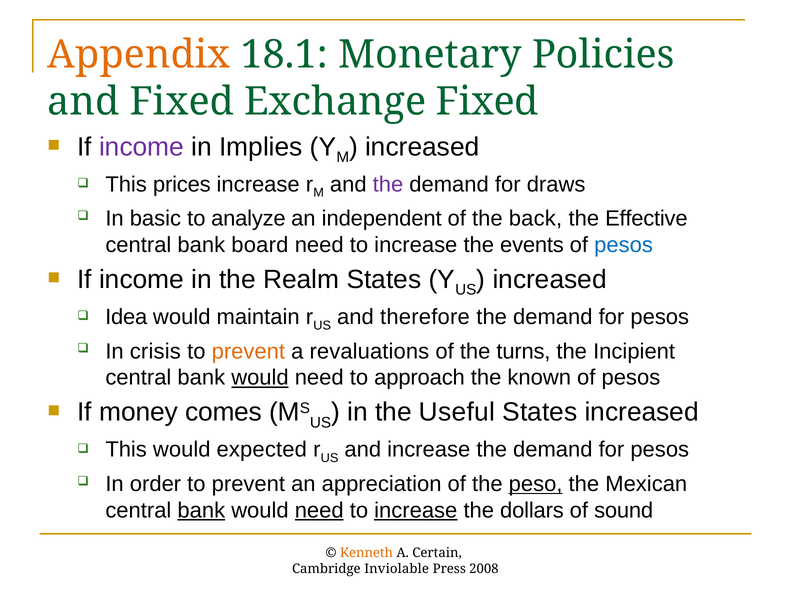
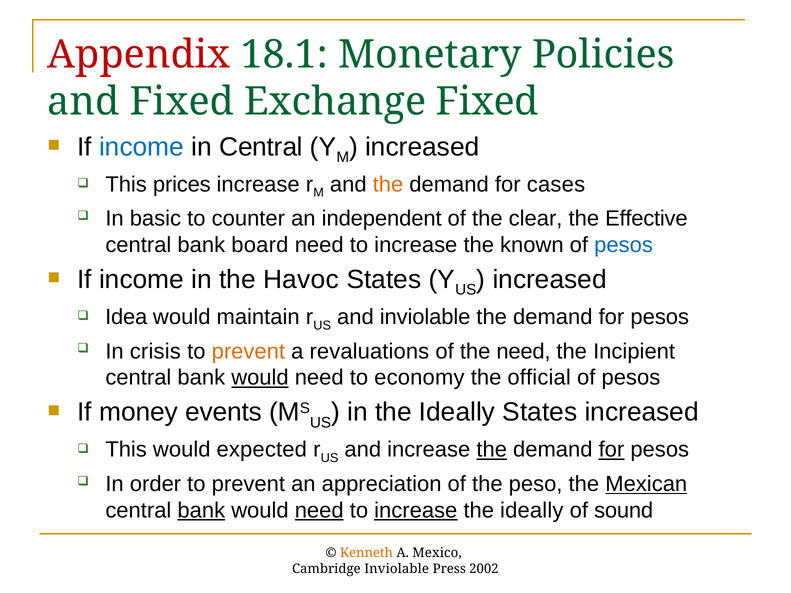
Appendix colour: orange -> red (139, 54)
income colour: purple -> blue (142, 147)
in Implies: Implies -> Central (261, 147)
the colour: purple -> orange (388, 184)
draws: draws -> cases (556, 184)
analyze: analyze -> counter (248, 219)
back: back -> clear (536, 219)
events: events -> known (532, 245)
Realm: Realm -> Havoc (301, 280)
and therefore: therefore -> inviolable (425, 317)
the turns: turns -> need (523, 351)
approach: approach -> economy (419, 378)
known: known -> official (539, 378)
comes: comes -> events (224, 412)
in the Useful: Useful -> Ideally (457, 412)
the underline: none -> present (492, 450)
for underline: none -> present (611, 450)
peso underline: present -> none (536, 484)
Mexican underline: none -> present (646, 484)
dollars: dollars -> ideally (532, 511)
Certain: Certain -> Mexico (437, 553)
2008: 2008 -> 2002 (484, 569)
